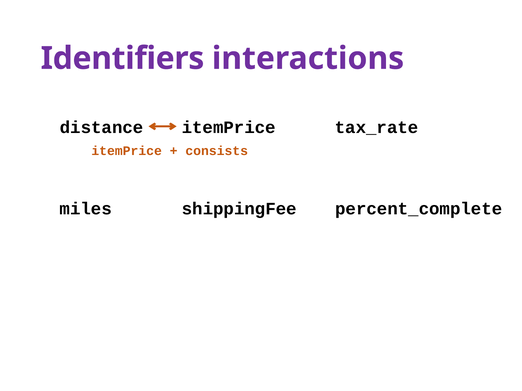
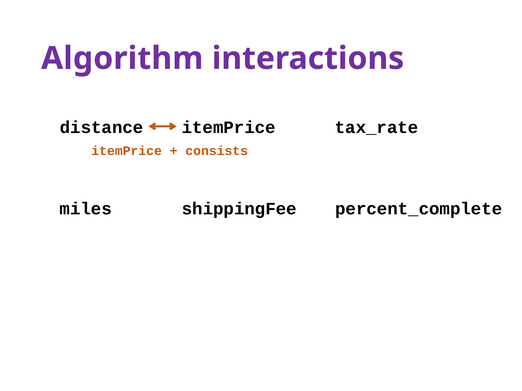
Identifiers: Identifiers -> Algorithm (122, 58)
